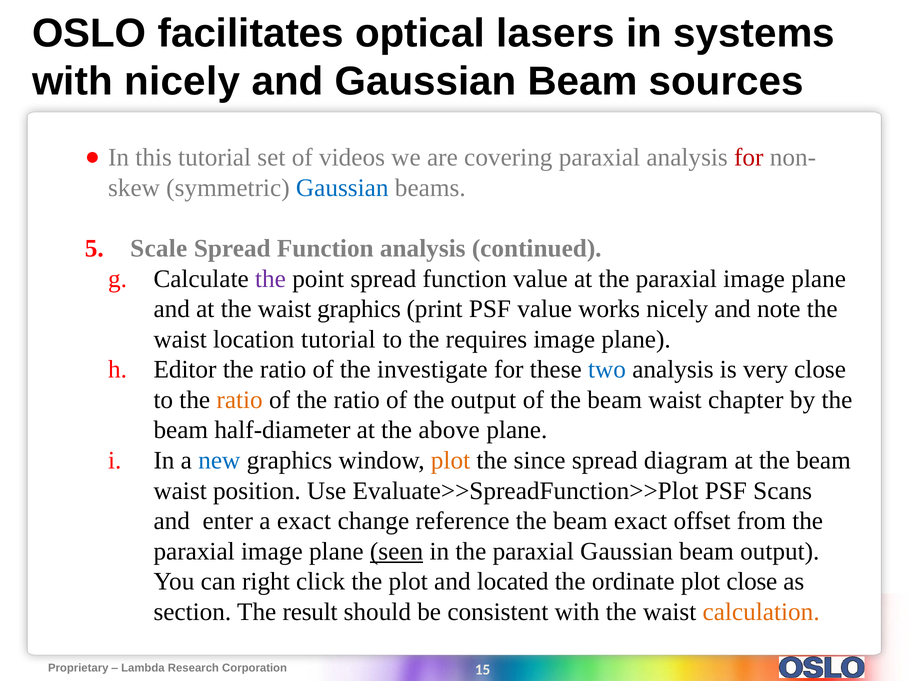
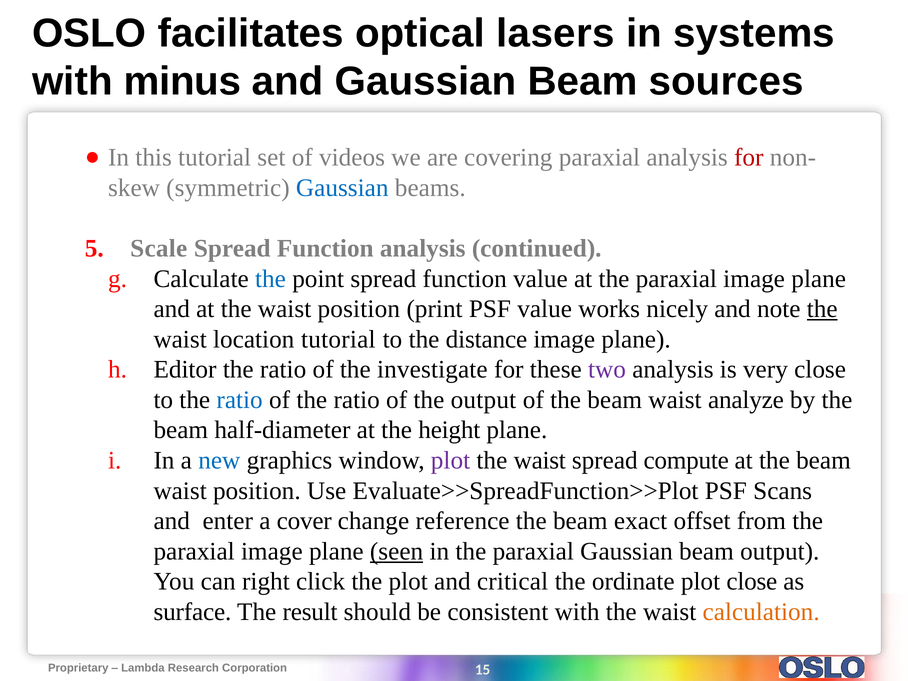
with nicely: nicely -> minus (183, 82)
the colour: purple -> blue (271, 279)
the waist graphics: graphics -> position (359, 309)
the underline: none -> present (822, 309)
requires: requires -> distance (486, 339)
two colour: blue -> purple (607, 370)
ratio colour: orange -> blue (240, 400)
chapter: chapter -> analyze (746, 400)
above: above -> height (449, 430)
plot colour: orange -> purple (450, 460)
since: since -> waist (540, 460)
diagram: diagram -> compute (686, 460)
a exact: exact -> cover (304, 521)
located: located -> critical (513, 582)
section: section -> surface (192, 612)
